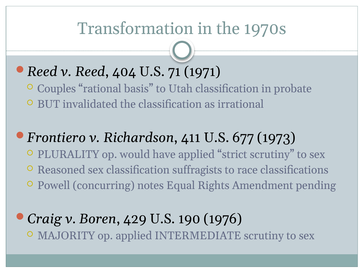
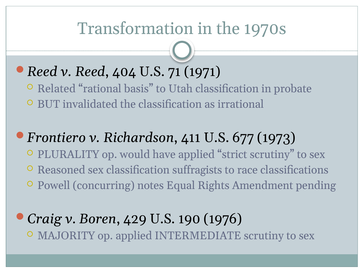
Couples: Couples -> Related (57, 89)
